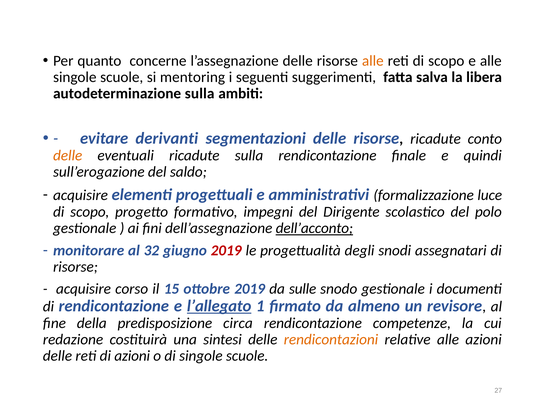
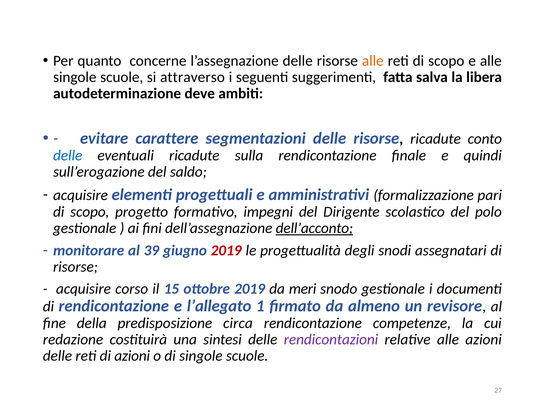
mentoring: mentoring -> attraverso (192, 77)
autodeterminazione sulla: sulla -> deve (200, 93)
derivanti: derivanti -> carattere (167, 138)
delle colour: orange -> blue (68, 155)
luce: luce -> pari (490, 195)
32: 32 -> 39 (151, 250)
sulle: sulle -> meri (303, 289)
l’allegato underline: present -> none (219, 306)
rendicontazioni colour: orange -> purple (331, 339)
